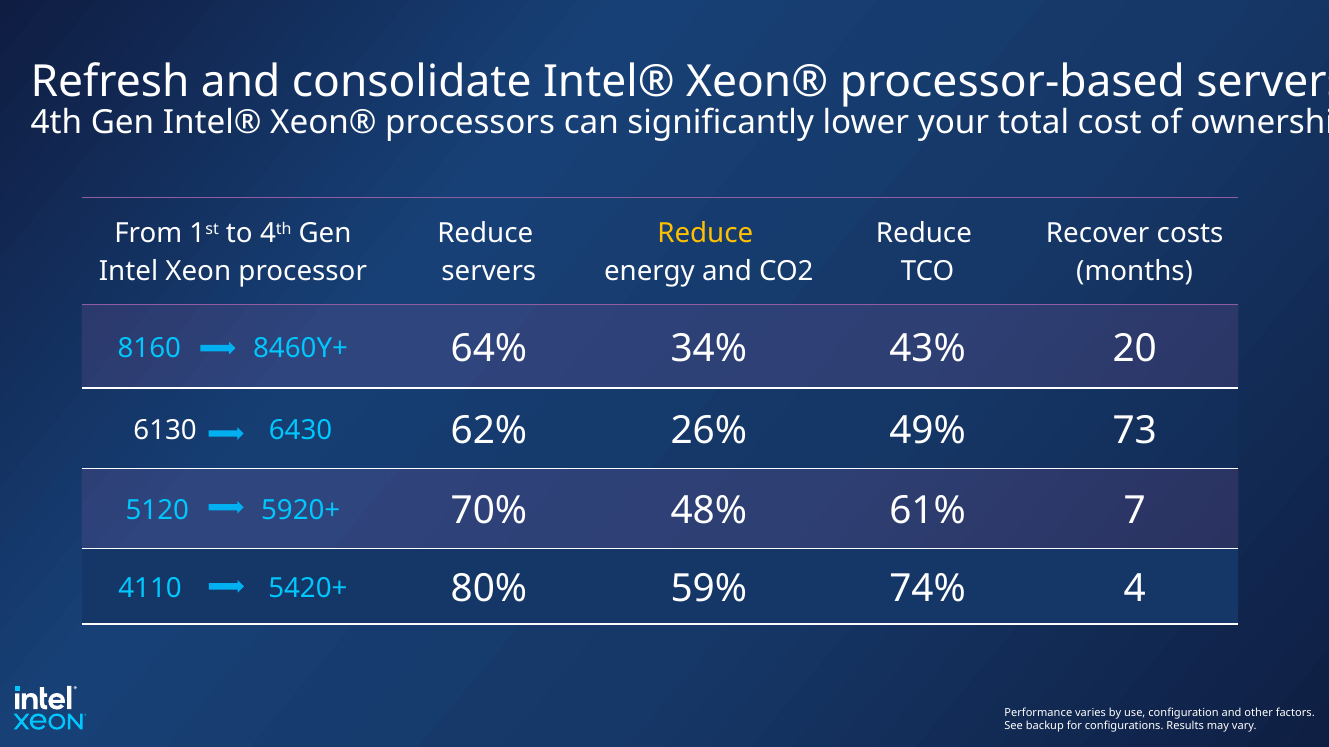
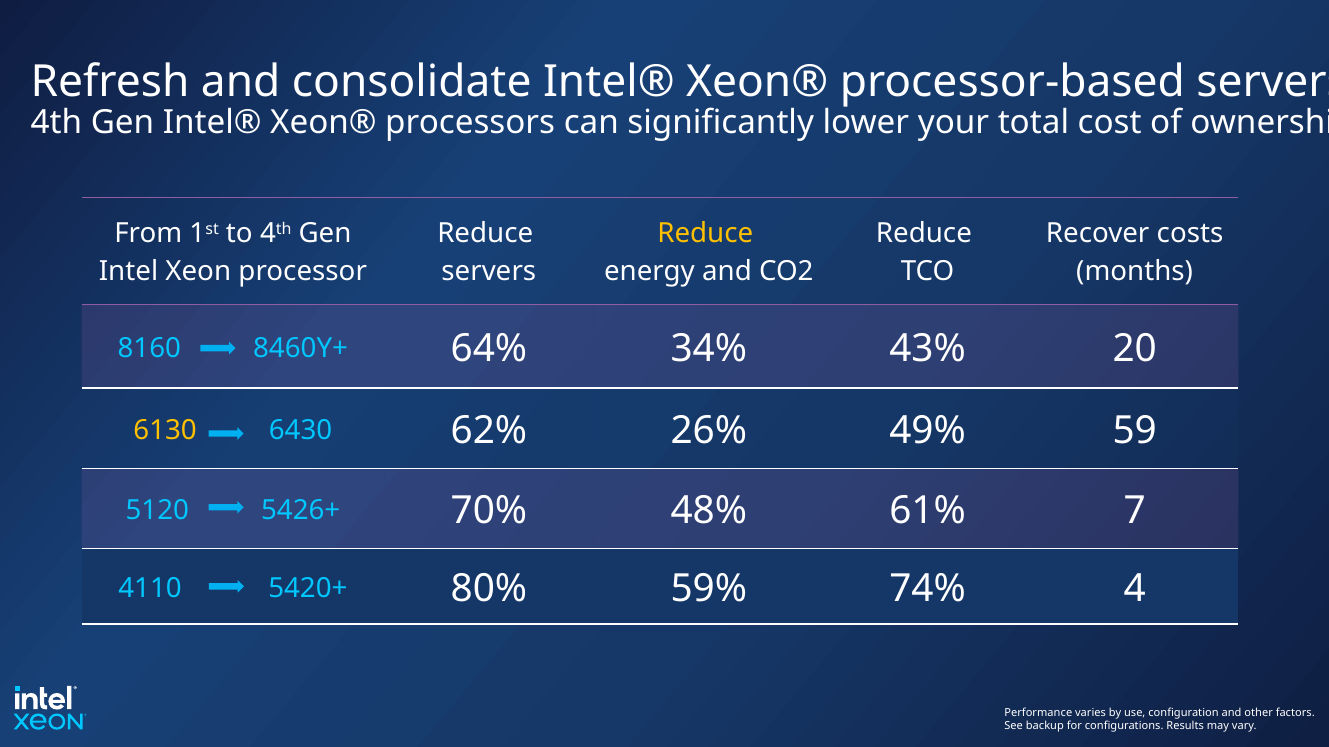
6130 colour: white -> yellow (165, 430)
73: 73 -> 59 (1135, 431)
5920+: 5920+ -> 5426+ (301, 511)
